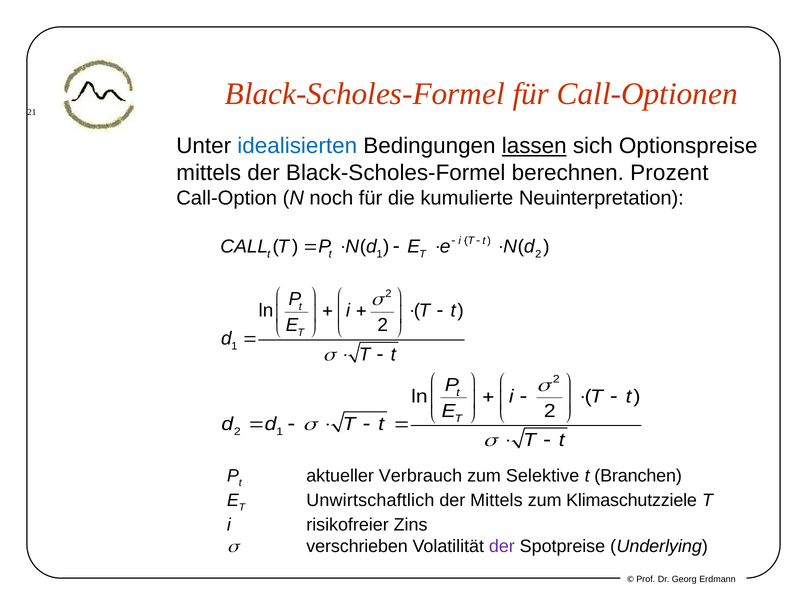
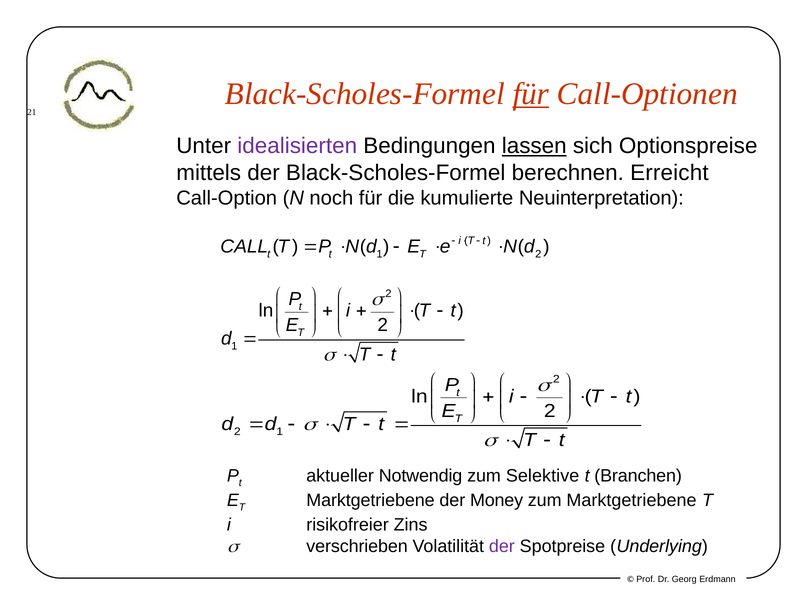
für underline: none -> present (531, 94)
idealisierten colour: blue -> purple (297, 146)
Prozent: Prozent -> Erreicht (669, 173)
Verbrauch: Verbrauch -> Notwendig (421, 476)
T Unwirtschaftlich: Unwirtschaftlich -> Marktgetriebene (370, 500)
der Mittels: Mittels -> Money (497, 500)
zum Klimaschutzziele: Klimaschutzziele -> Marktgetriebene (631, 500)
